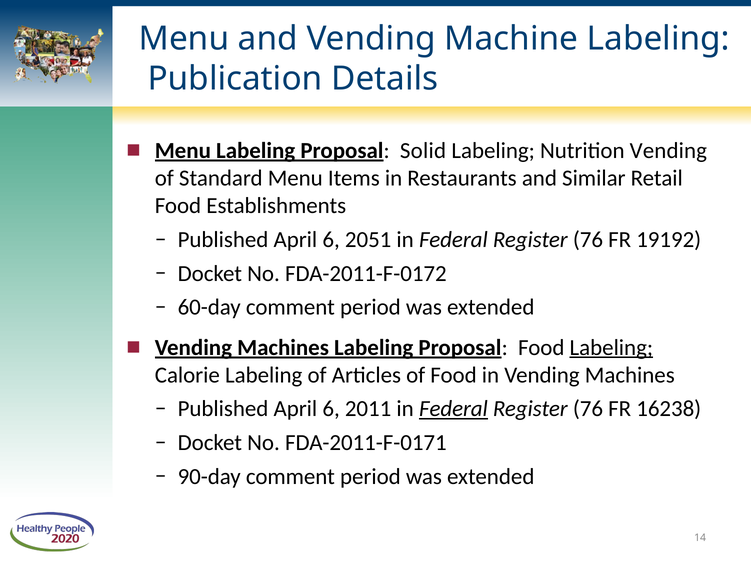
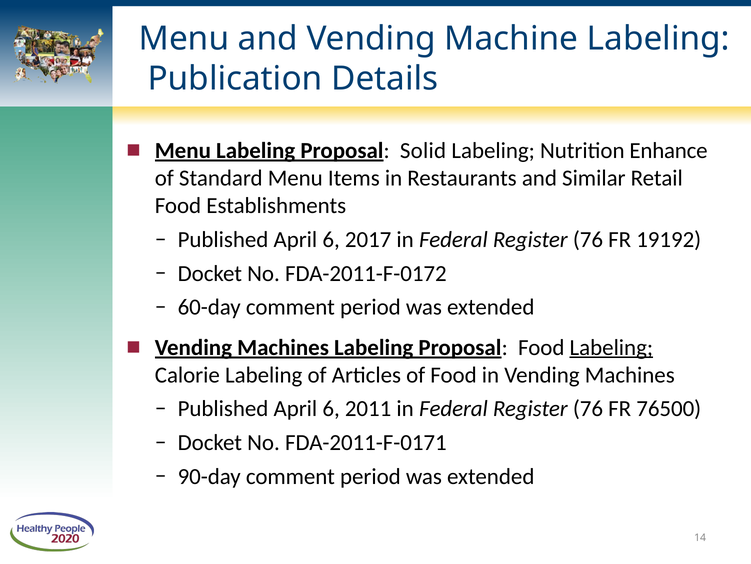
Nutrition Vending: Vending -> Enhance (669, 151)
2051: 2051 -> 2017 (368, 239)
Federal underline: present -> none (453, 408)
16238: 16238 -> 76500 (669, 408)
